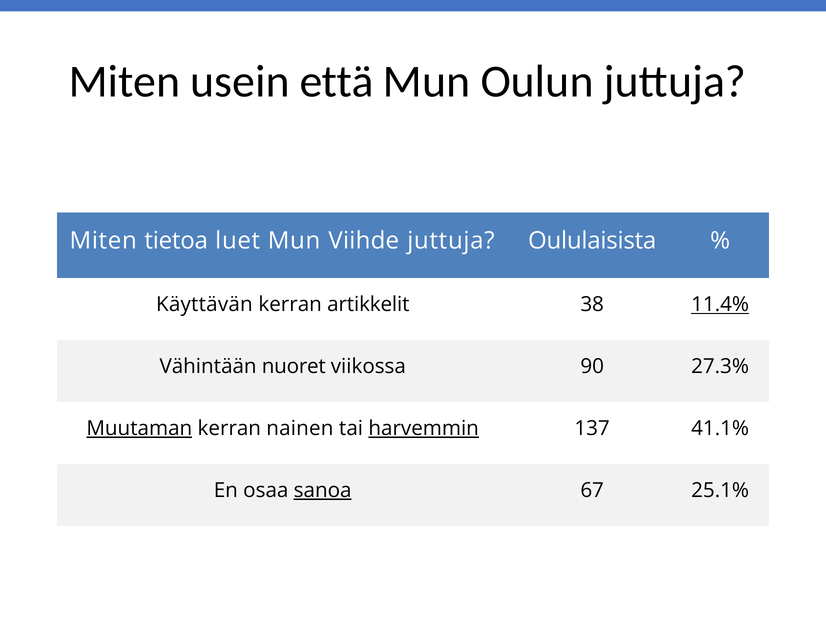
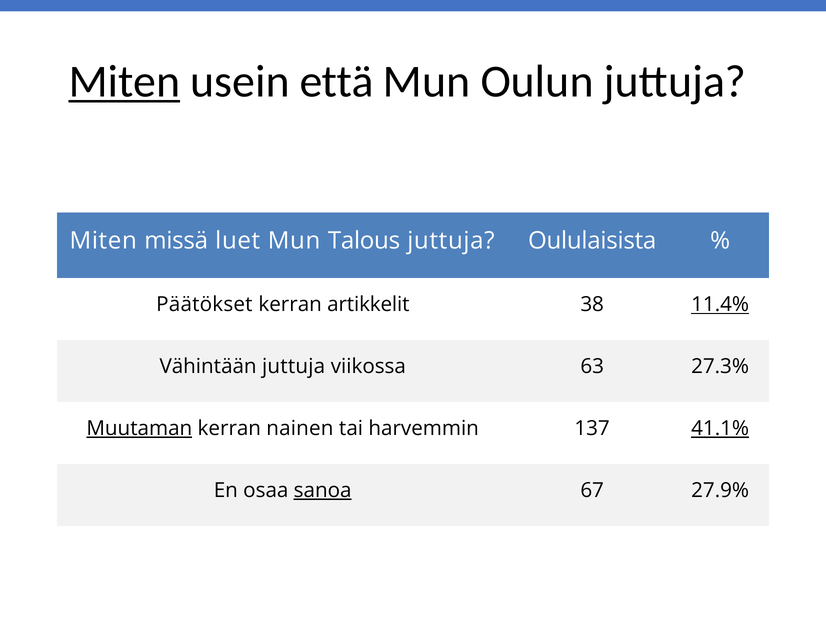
Miten underline: none -> present (124, 81)
tietoa: tietoa -> missä (176, 241)
Viihde: Viihde -> Talous (364, 241)
Käyttävän: Käyttävän -> Päätökset (204, 304)
Vähintään nuoret: nuoret -> juttuja (294, 366)
90: 90 -> 63 (592, 366)
harvemmin underline: present -> none (424, 428)
41.1% underline: none -> present (720, 428)
25.1%: 25.1% -> 27.9% (720, 490)
